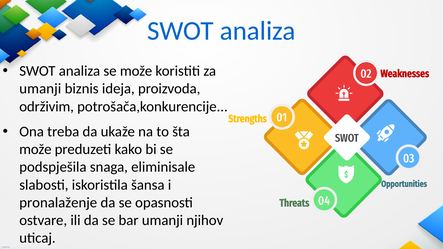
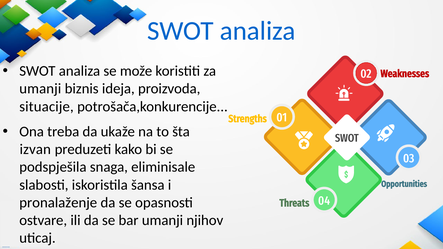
održivim: održivim -> situacije (46, 107)
može: može -> izvan (35, 150)
